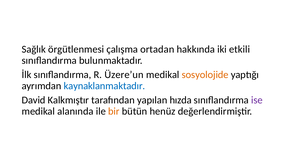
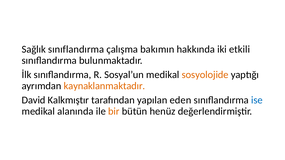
Sağlık örgütlenmesi: örgütlenmesi -> sınıflandırma (76, 49)
ortadan: ortadan -> bakımın (157, 49)
Üzere’un: Üzere’un -> Sosyal’un (124, 75)
kaynaklanmaktadır colour: blue -> orange (104, 86)
hızda: hızda -> eden (180, 100)
ise colour: purple -> blue (257, 100)
